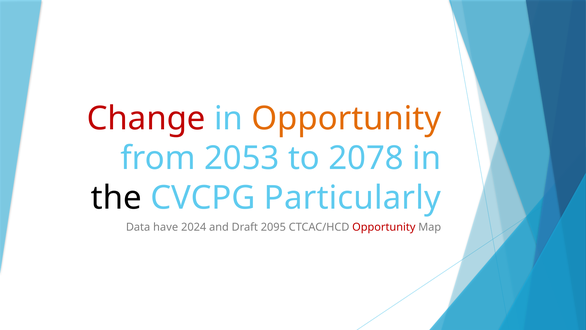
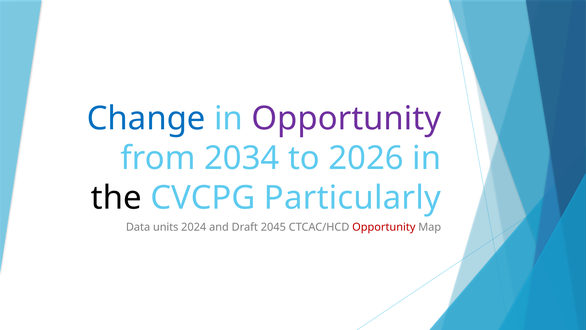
Change colour: red -> blue (146, 119)
Opportunity colour: orange -> purple (346, 119)
2053: 2053 -> 2034 (242, 158)
2078: 2078 -> 2026 (366, 158)
have: have -> units (166, 227)
2095: 2095 -> 2045 (273, 227)
